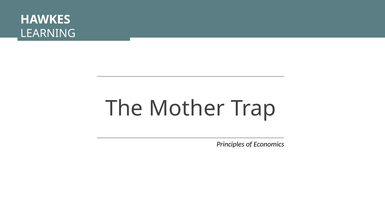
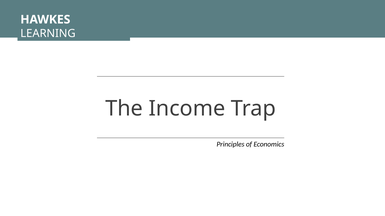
Mother: Mother -> Income (187, 109)
